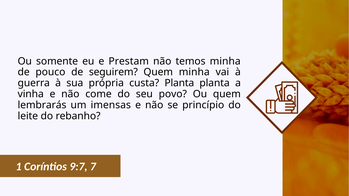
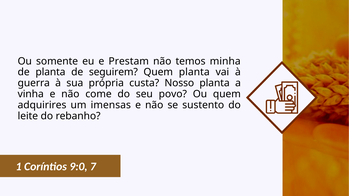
de pouco: pouco -> planta (50, 72)
Quem minha: minha -> planta (194, 72)
custa Planta: Planta -> Nosso (179, 83)
lembrarás: lembrarás -> adquirires (42, 105)
princípio: princípio -> sustento (203, 105)
9:7: 9:7 -> 9:0 (78, 167)
